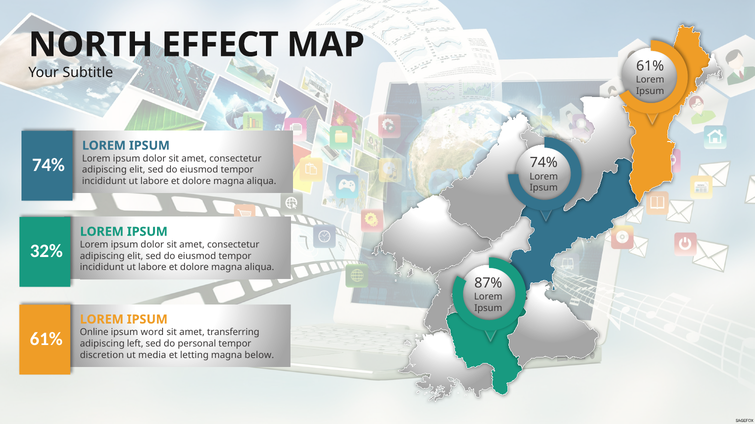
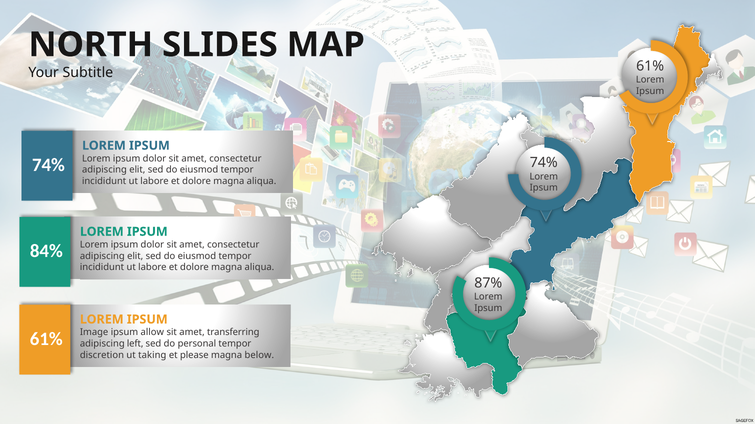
EFFECT: EFFECT -> SLIDES (220, 45)
32%: 32% -> 84% (46, 252)
Online: Online -> Image (94, 333)
word: word -> allow (152, 333)
media: media -> taking (152, 356)
letting: letting -> please (194, 356)
